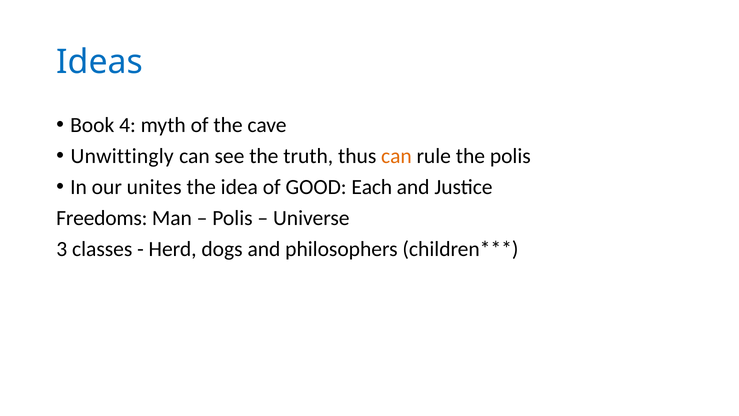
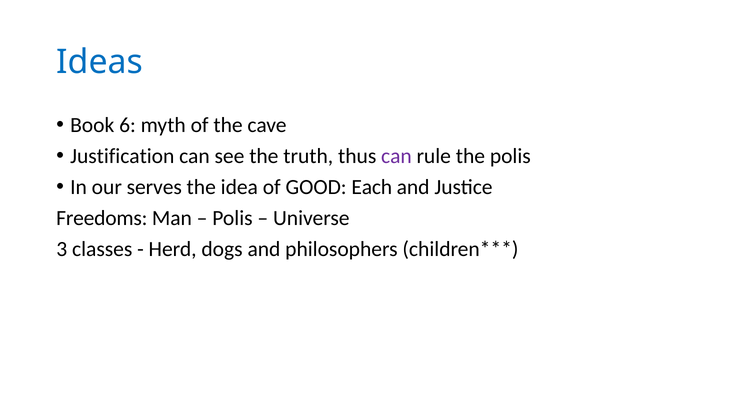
4: 4 -> 6 (128, 125)
Unwittingly: Unwittingly -> Justification (122, 156)
can colour: orange -> purple (396, 156)
unites: unites -> serves (154, 187)
